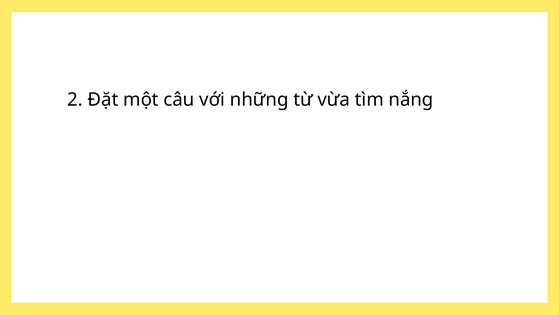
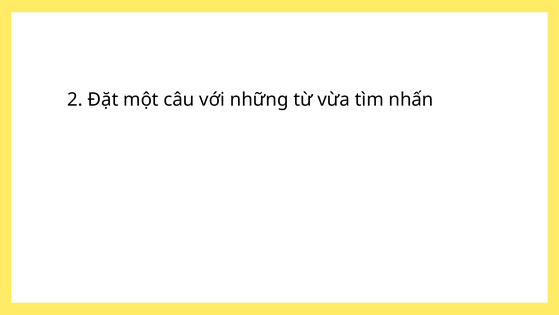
nắng: nắng -> nhấn (411, 99)
